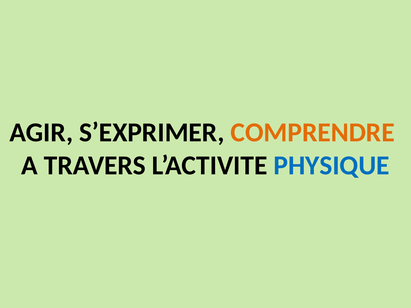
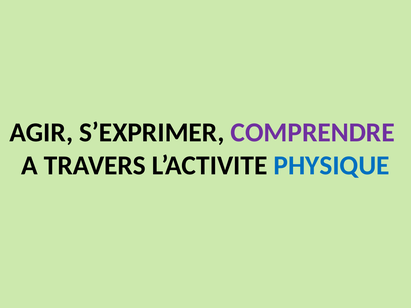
COMPRENDRE colour: orange -> purple (313, 133)
